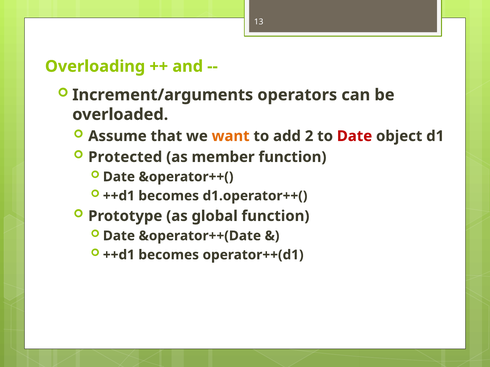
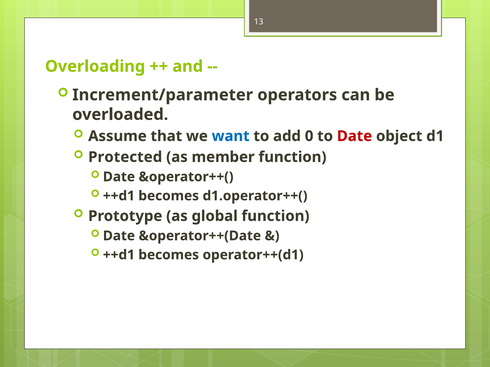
Increment/arguments: Increment/arguments -> Increment/parameter (163, 95)
want colour: orange -> blue (231, 136)
2: 2 -> 0 (309, 136)
